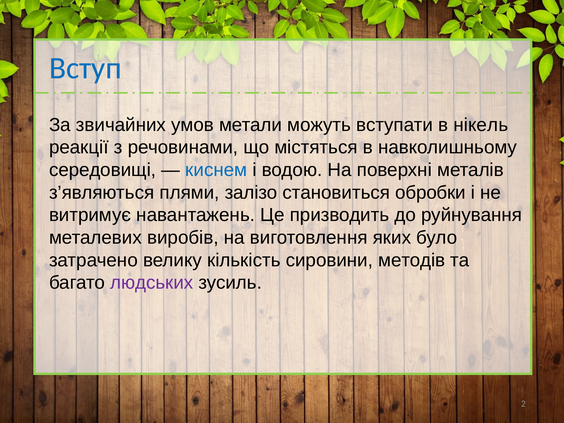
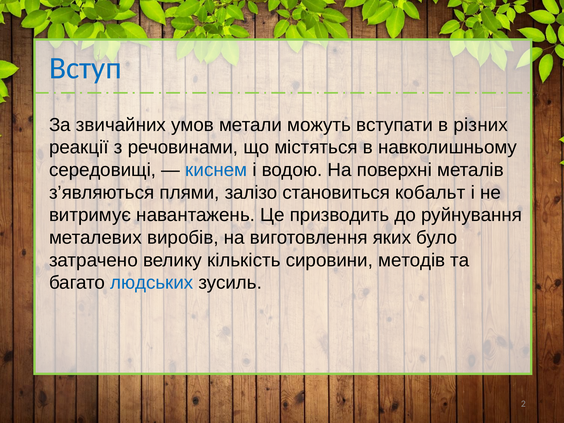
нікель: нікель -> різних (481, 125)
обробки: обробки -> кобальт (430, 193)
людських colour: purple -> blue (152, 283)
